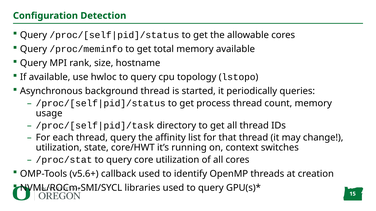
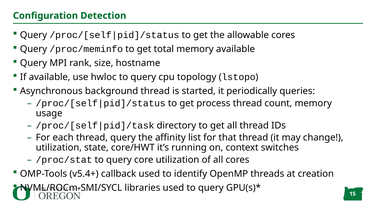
v5.6+: v5.6+ -> v5.4+ (84, 174)
